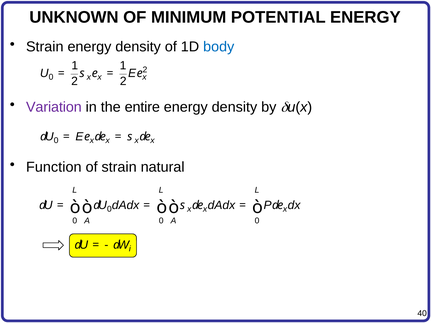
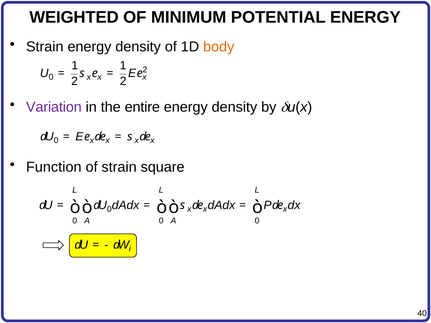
UNKNOWN: UNKNOWN -> WEIGHTED (74, 17)
body colour: blue -> orange (219, 47)
natural: natural -> square (163, 167)
